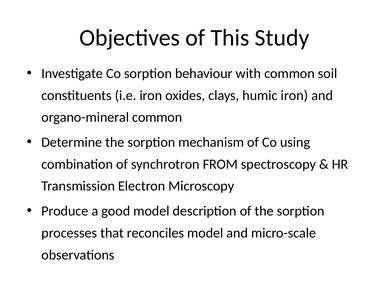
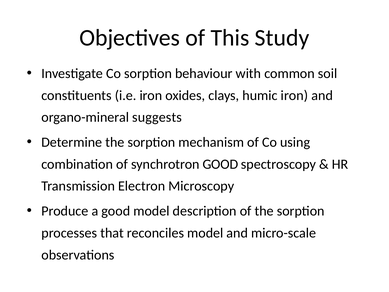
organo-mineral common: common -> suggests (157, 117)
synchrotron FROM: FROM -> GOOD (220, 164)
